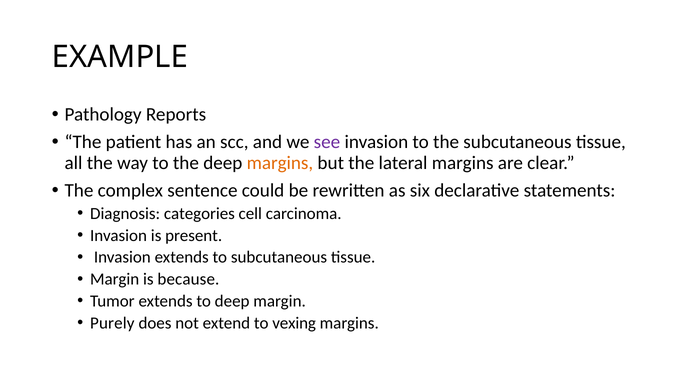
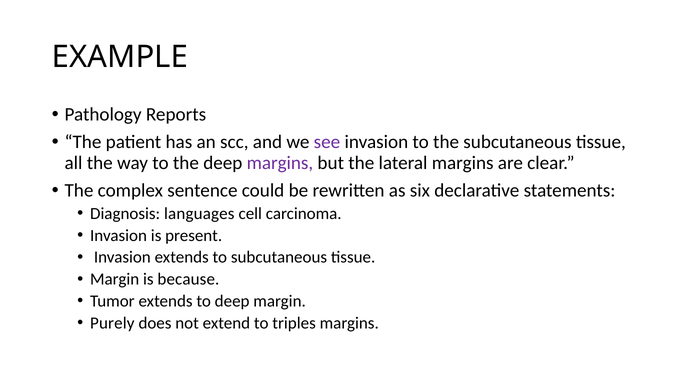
margins colour: orange -> purple (280, 163)
categories: categories -> languages (199, 214)
vexing: vexing -> triples (294, 323)
